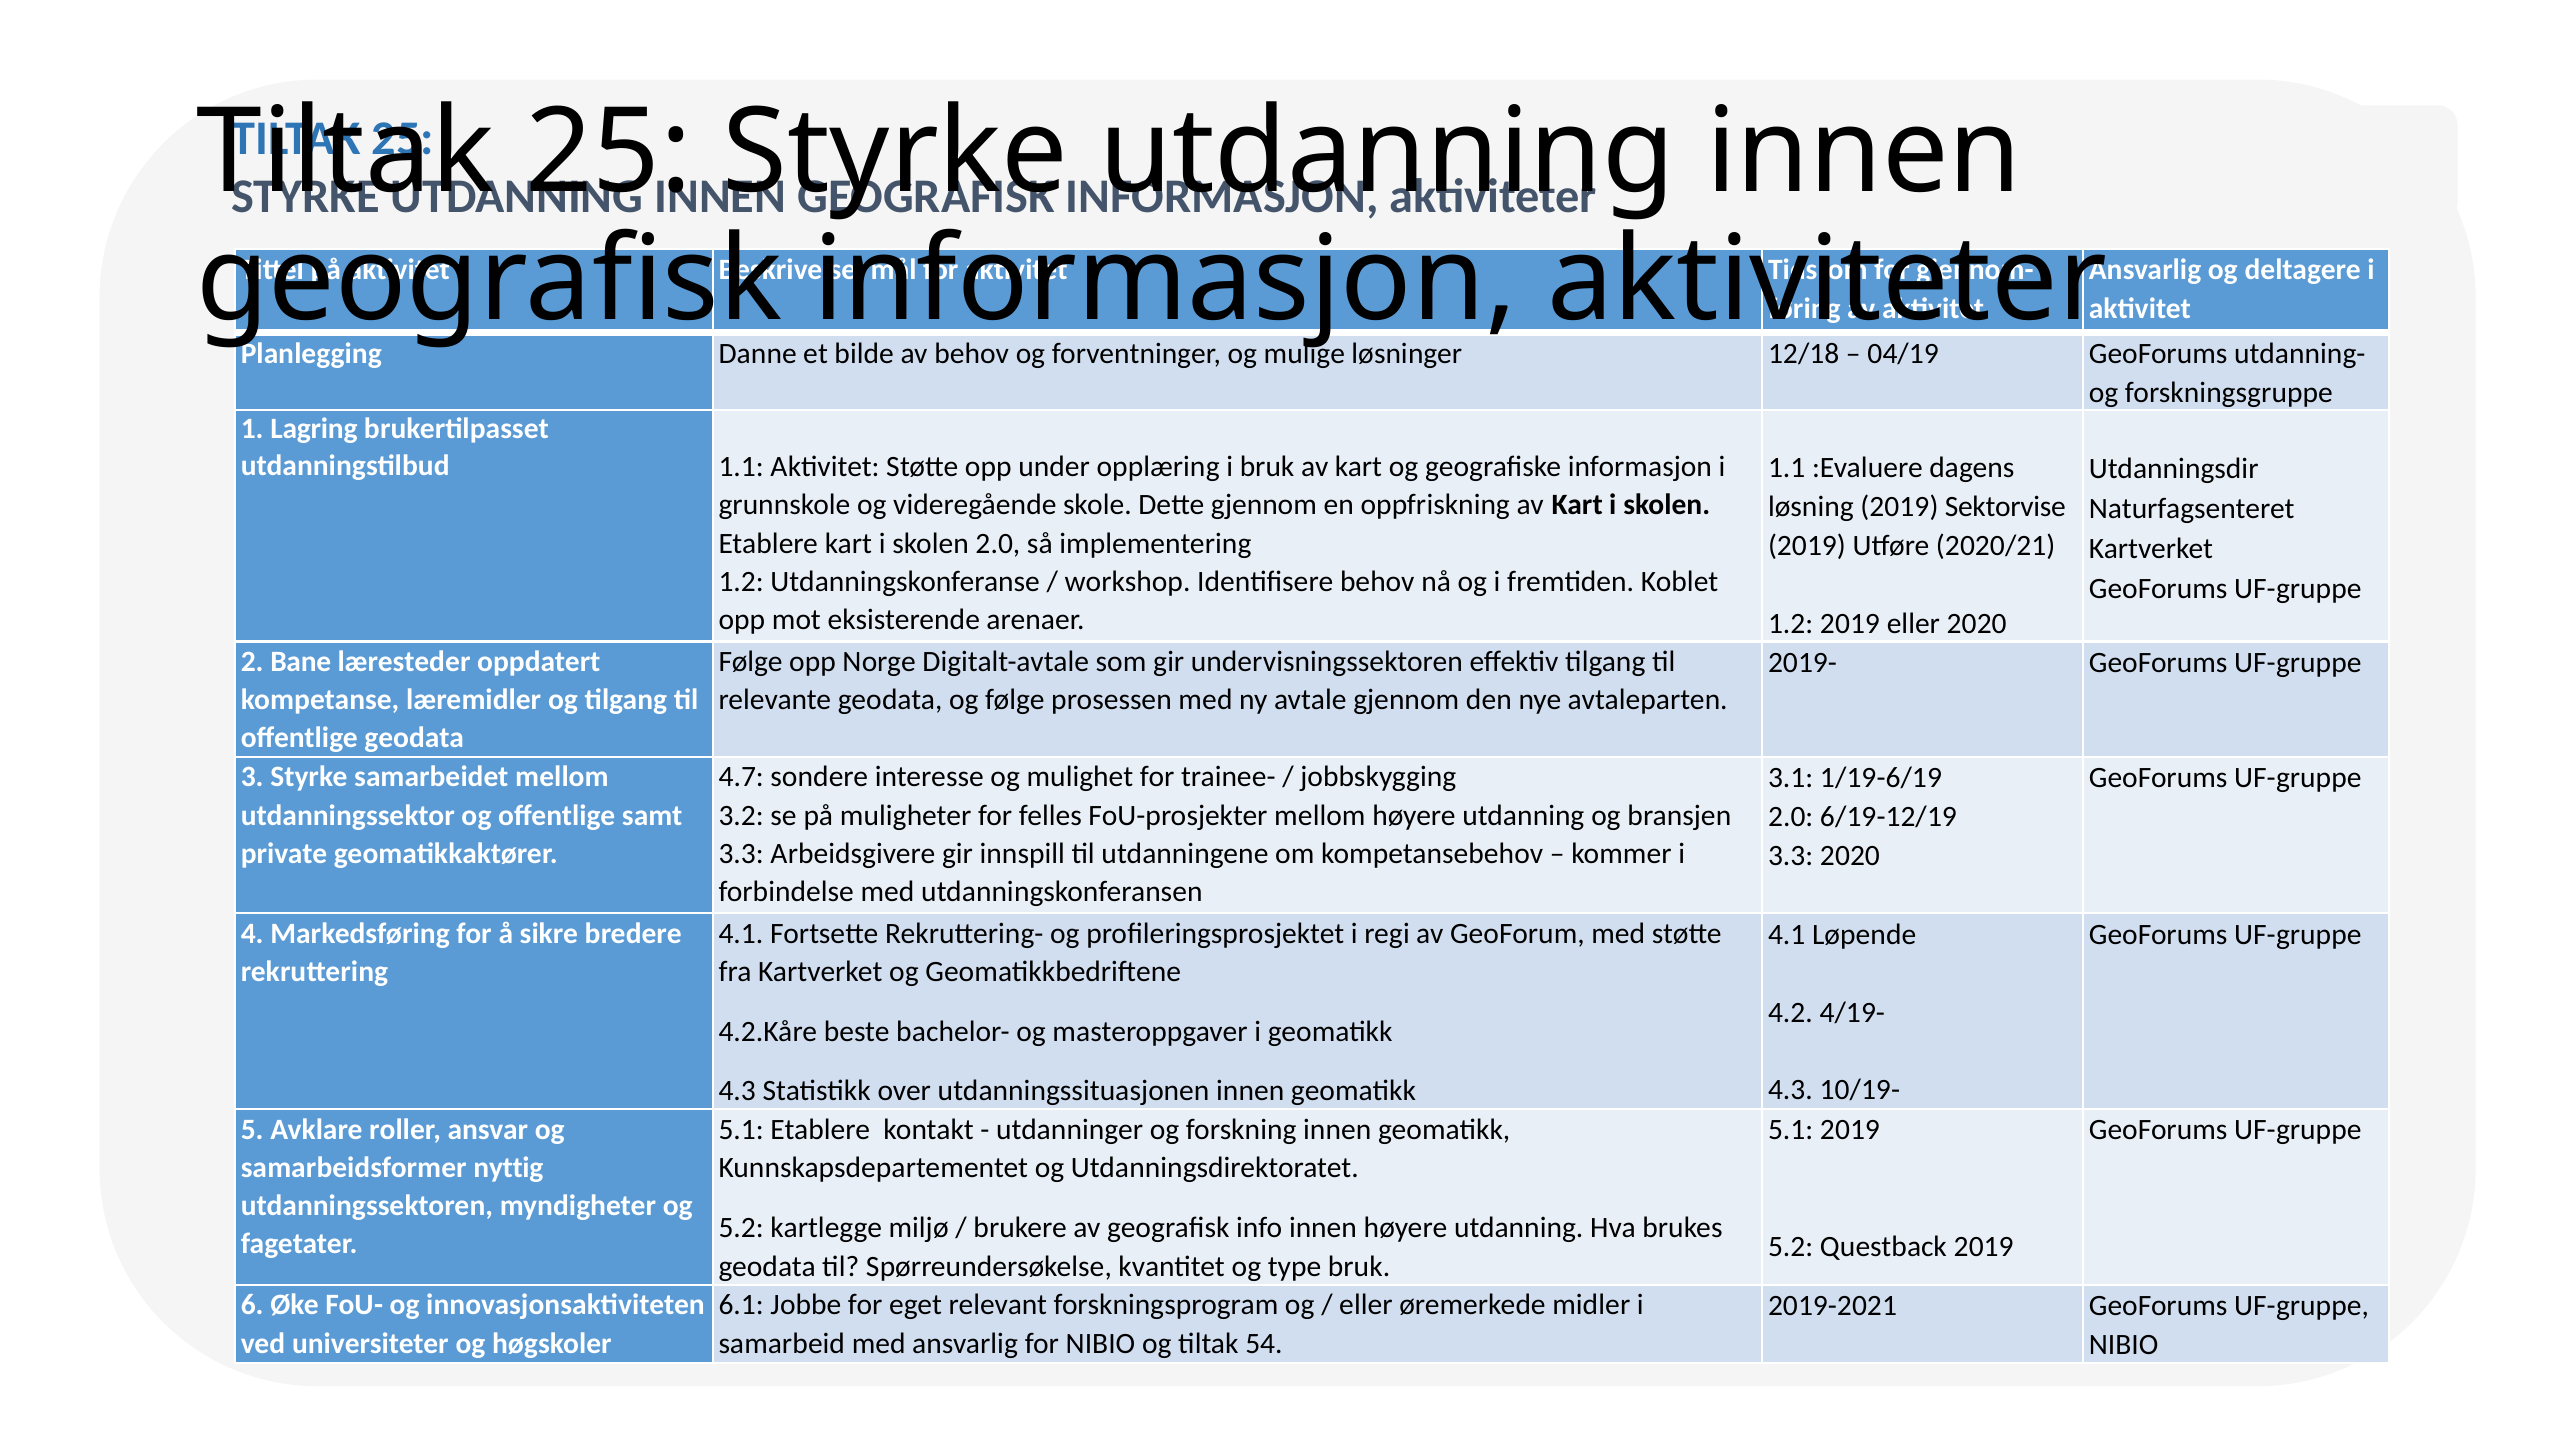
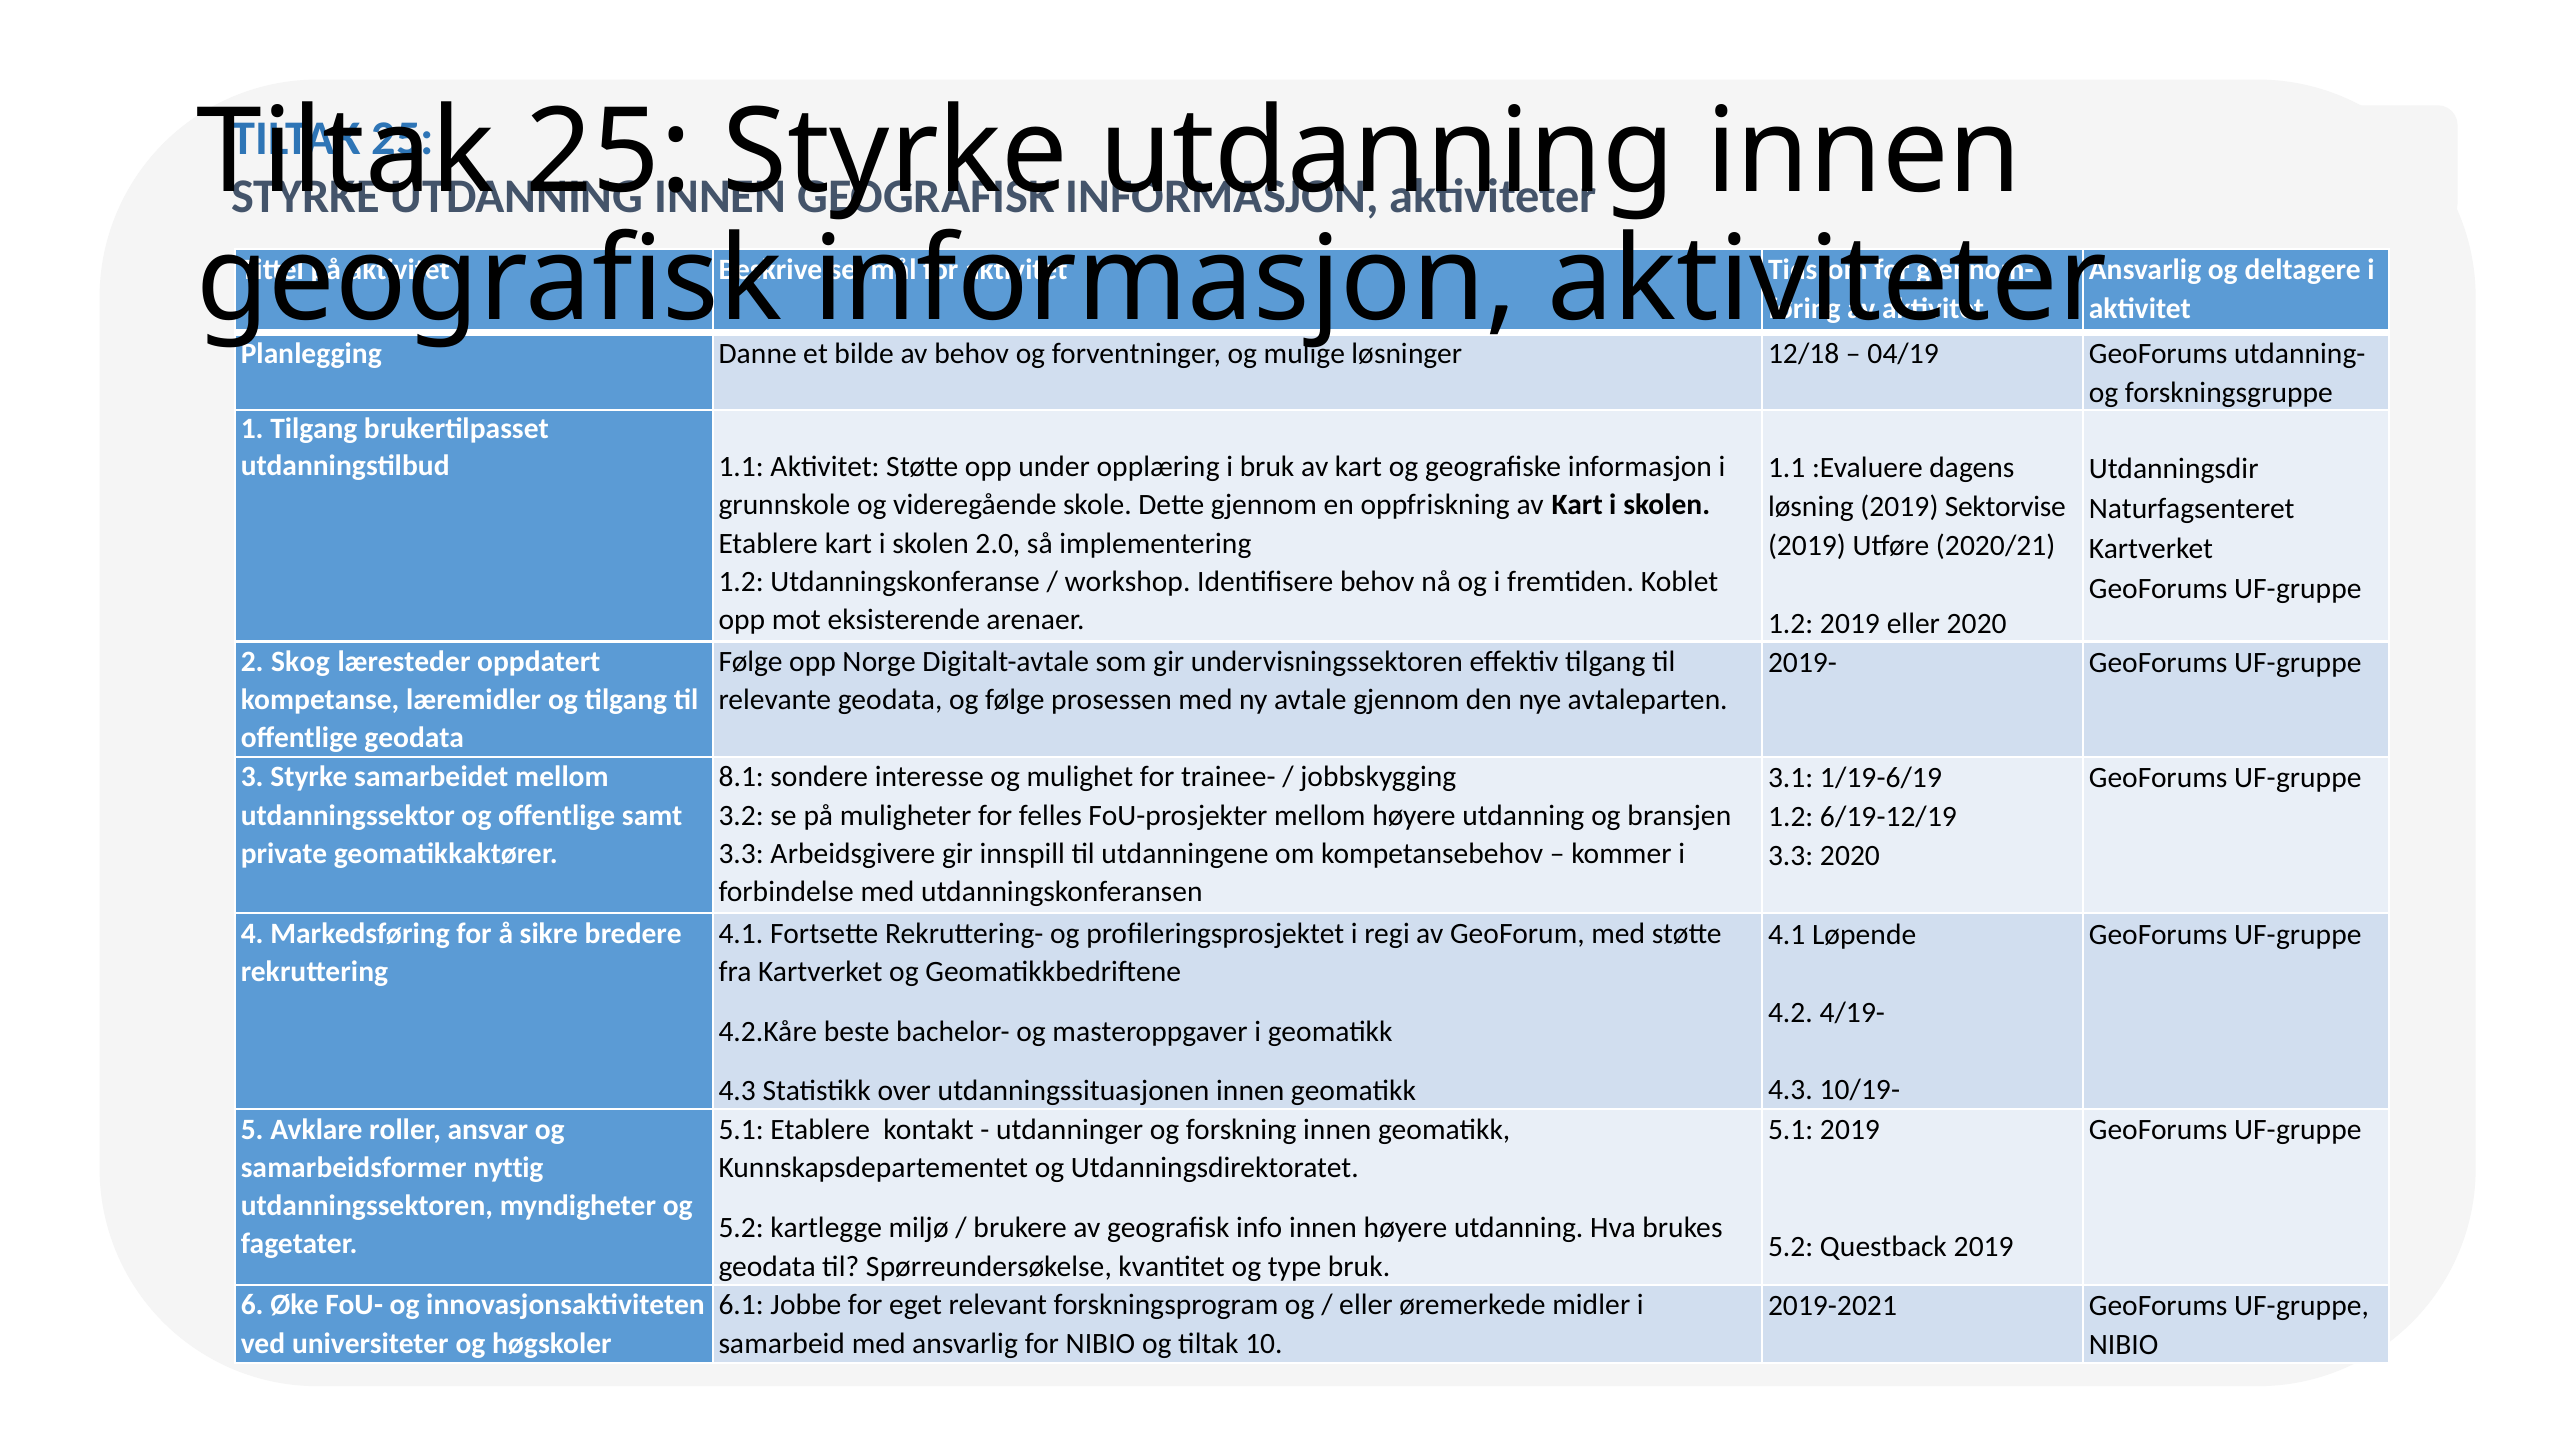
1 Lagring: Lagring -> Tilgang (314, 429)
Bane: Bane -> Skog (300, 662)
4.7: 4.7 -> 8.1 (741, 777)
2.0: 2.0 -> 1.2 (1791, 817)
54: 54 -> 10 (1264, 1343)
